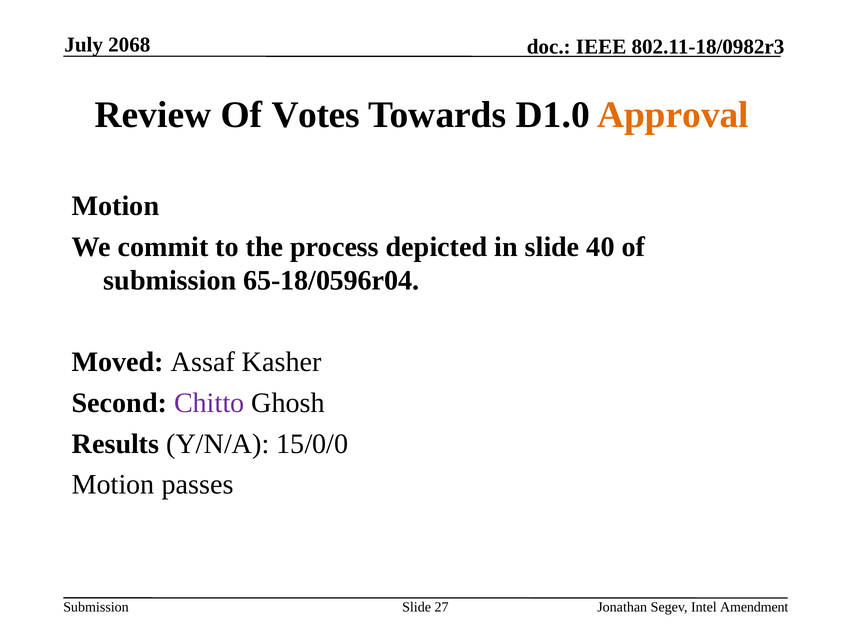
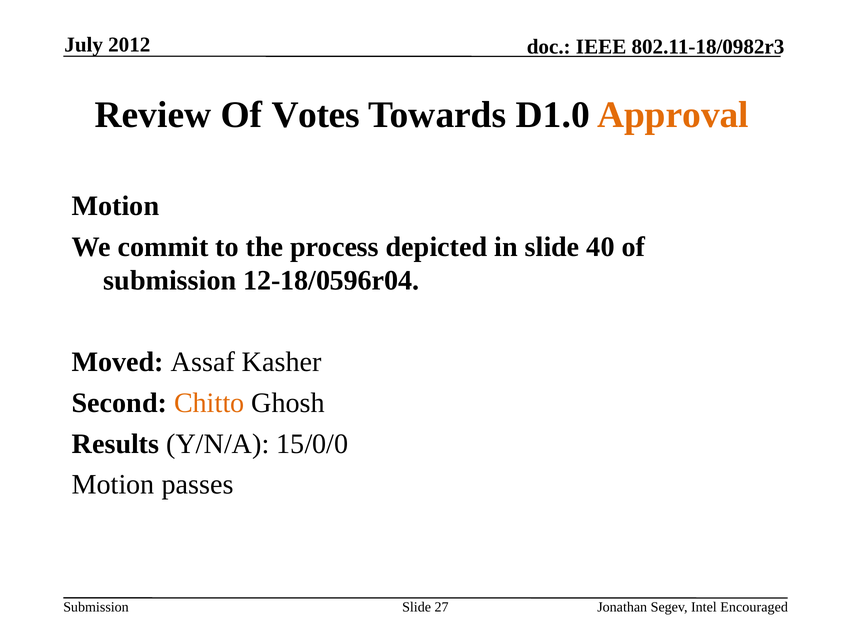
2068: 2068 -> 2012 (129, 45)
65-18/0596r04: 65-18/0596r04 -> 12-18/0596r04 (331, 281)
Chitto colour: purple -> orange (209, 403)
Amendment: Amendment -> Encouraged (754, 607)
